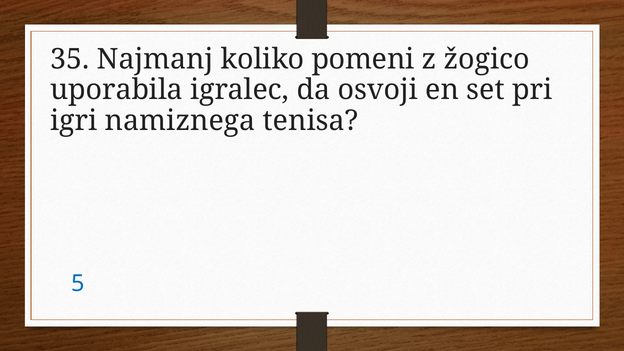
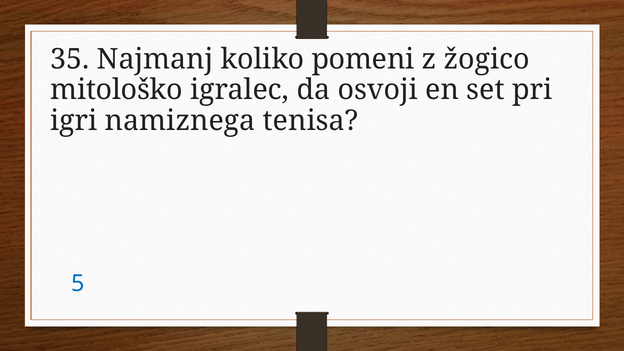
uporabila: uporabila -> mitološko (117, 90)
